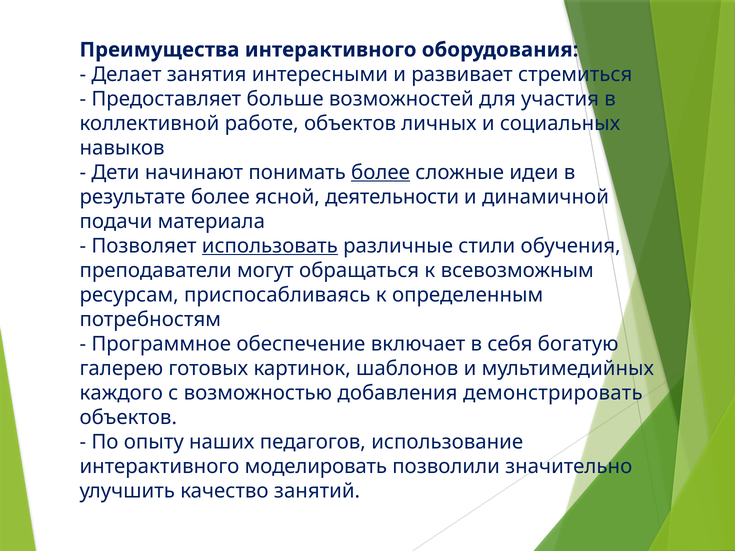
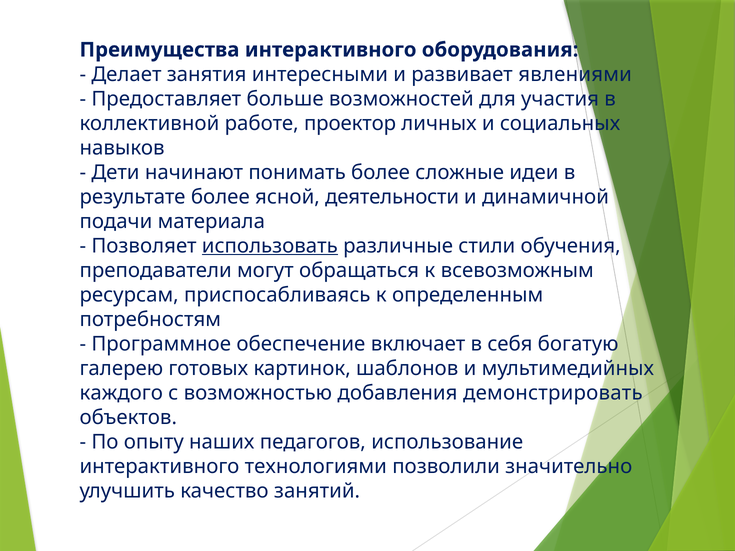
стремиться: стремиться -> явлениями (575, 74)
работе объектов: объектов -> проектор (350, 123)
более underline: present -> none (381, 172)
моделировать: моделировать -> технологиями (316, 466)
